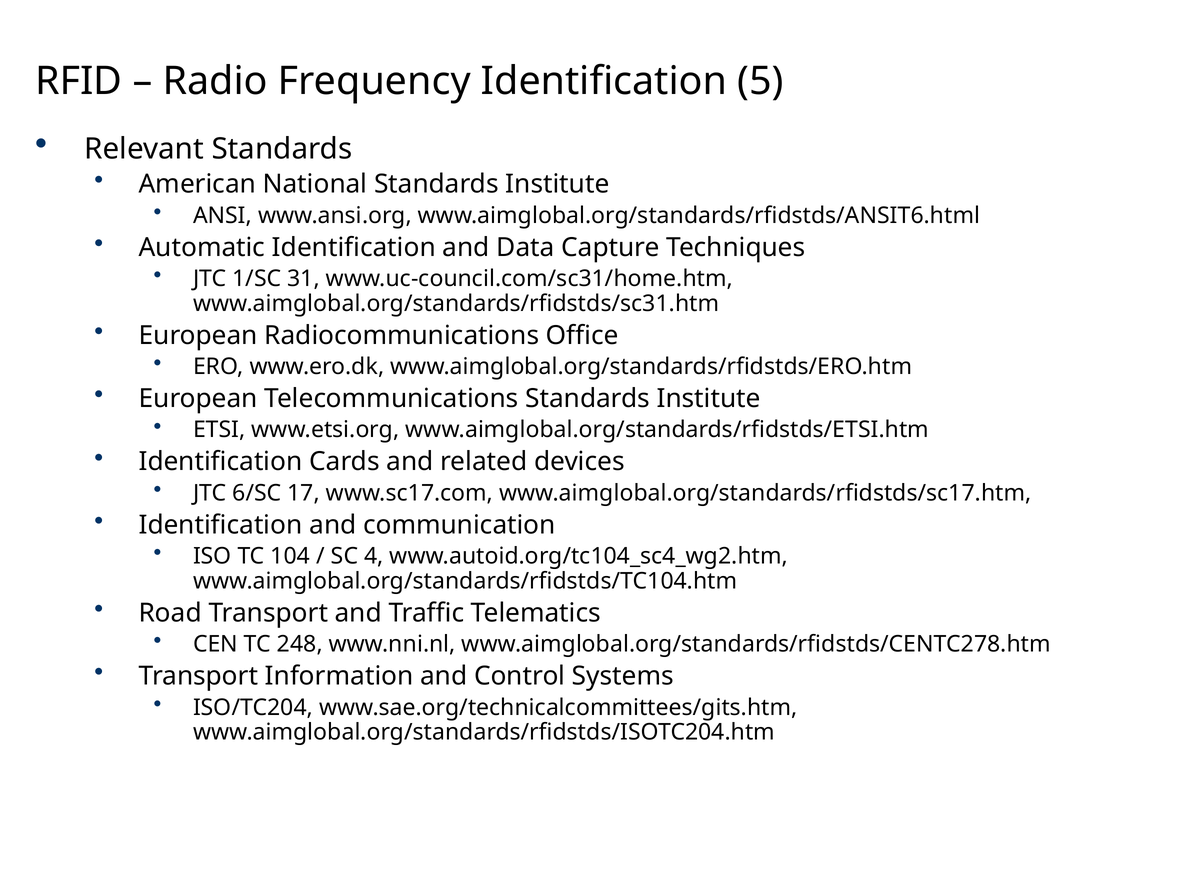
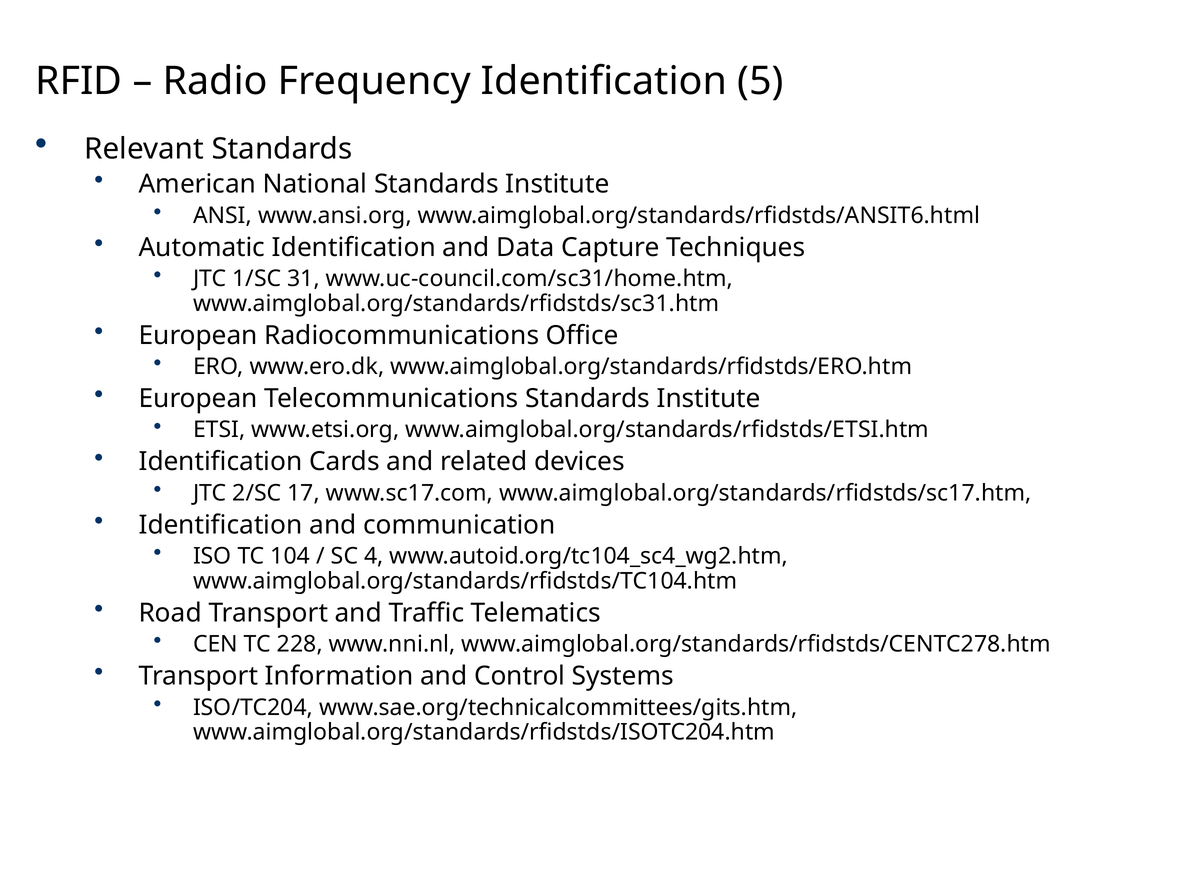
6/SC: 6/SC -> 2/SC (257, 493)
248: 248 -> 228 (300, 645)
